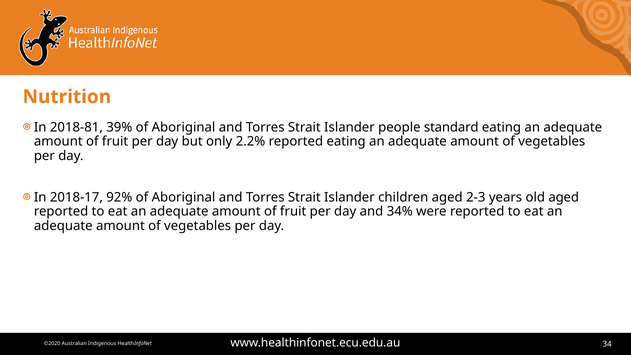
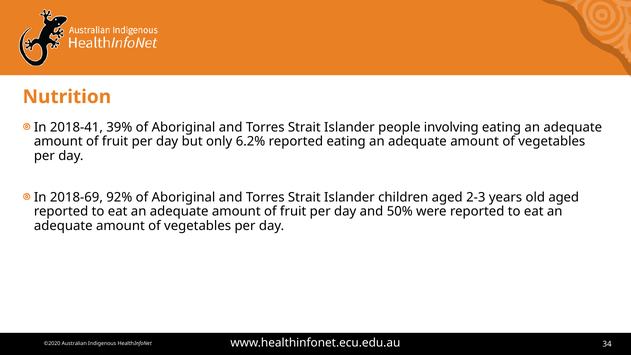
2018-81: 2018-81 -> 2018-41 (76, 127)
standard: standard -> involving (451, 127)
2.2%: 2.2% -> 6.2% (251, 141)
2018-17: 2018-17 -> 2018-69 (76, 197)
34%: 34% -> 50% (400, 211)
